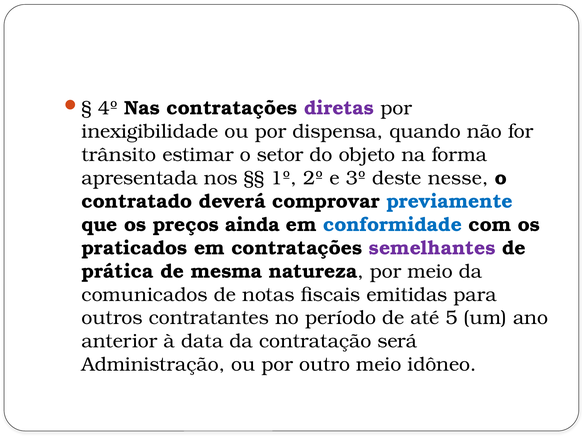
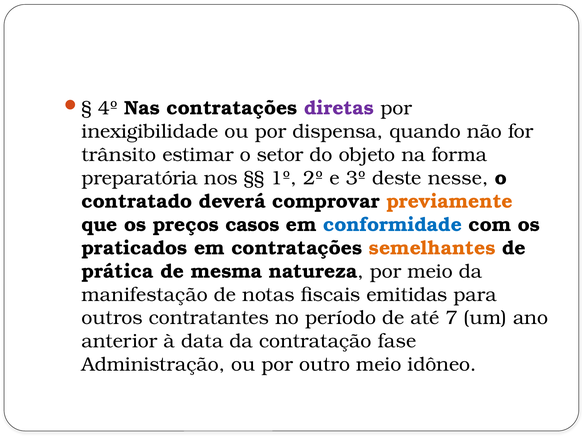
apresentada: apresentada -> preparatória (140, 178)
previamente colour: blue -> orange (450, 201)
ainda: ainda -> casos (252, 225)
semelhantes colour: purple -> orange (432, 248)
comunicados: comunicados -> manifestação (145, 295)
5: 5 -> 7 (451, 318)
será: será -> fase (397, 341)
